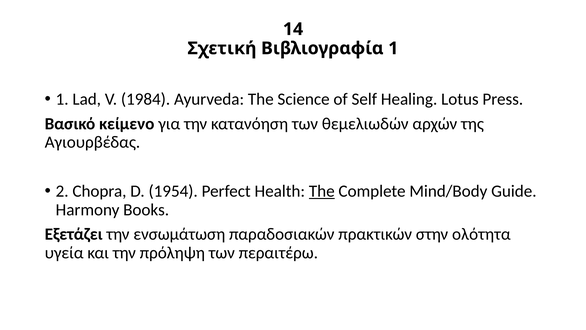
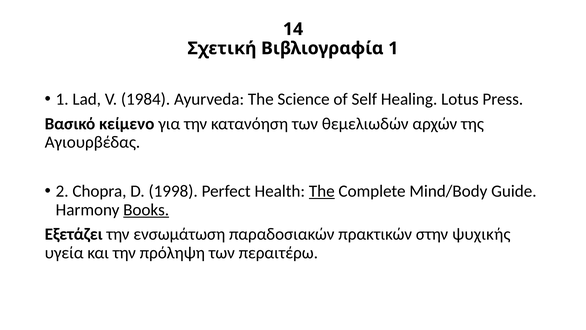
1954: 1954 -> 1998 (173, 191)
Books underline: none -> present (146, 209)
ολότητα: ολότητα -> ψυχικής (481, 234)
